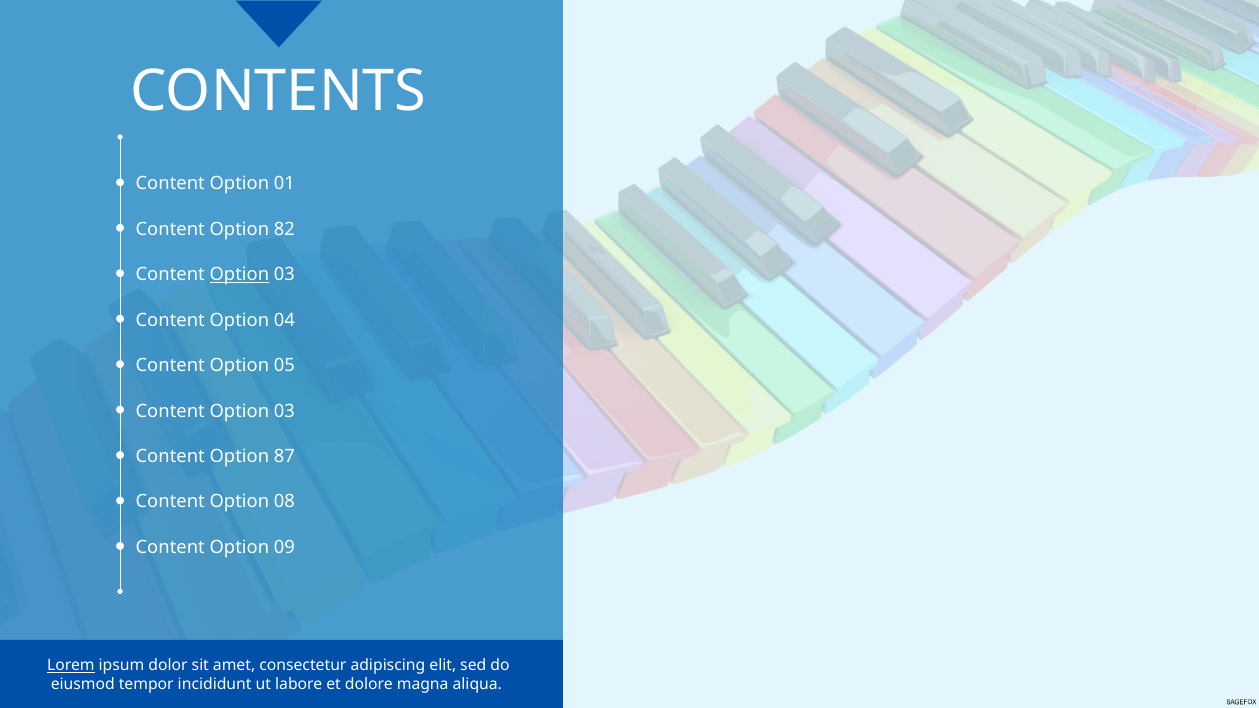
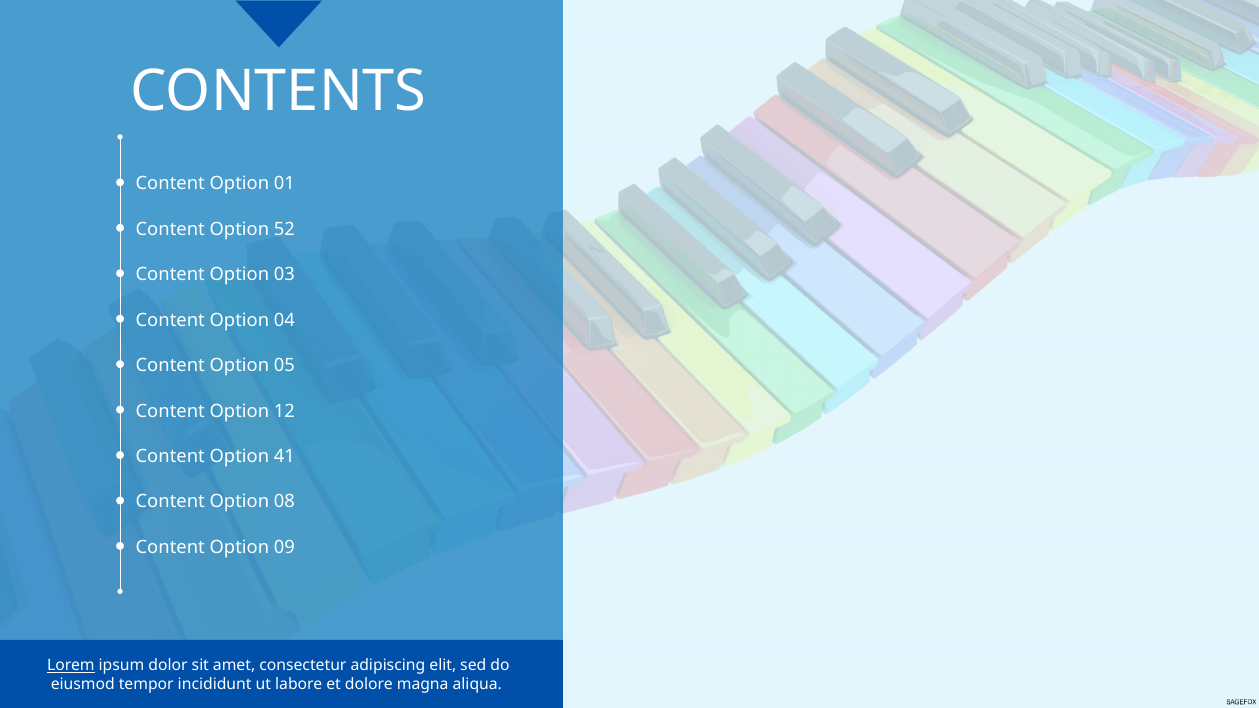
82: 82 -> 52 (284, 229)
Option underline: present -> none (239, 274)
03: 03 -> 12 (284, 411)
87: 87 -> 41 (284, 456)
